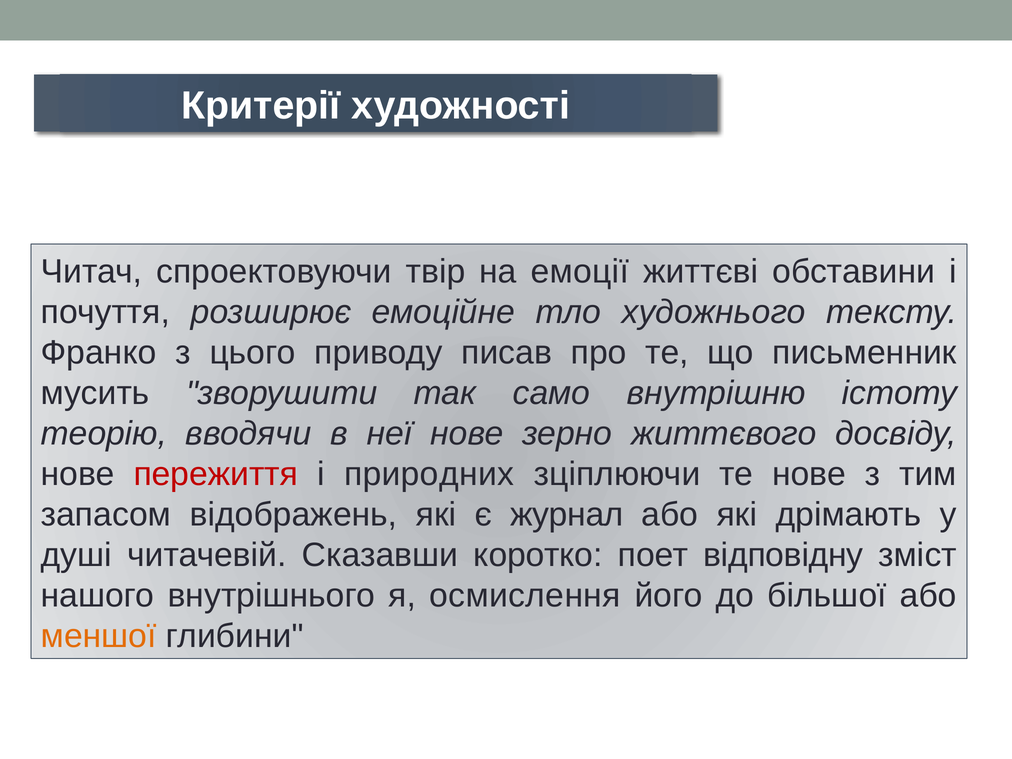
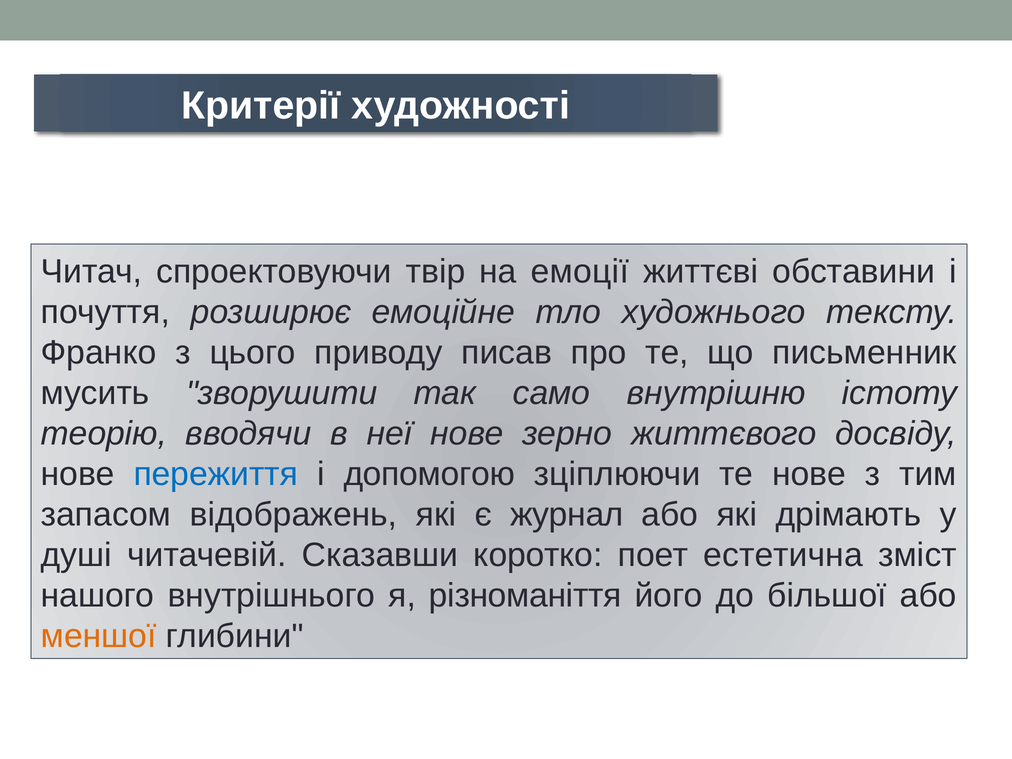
пережиття colour: red -> blue (216, 474)
природних: природних -> допомогою (429, 474)
відповідну: відповідну -> естетична (783, 555)
осмислення: осмислення -> різноманіття (525, 595)
